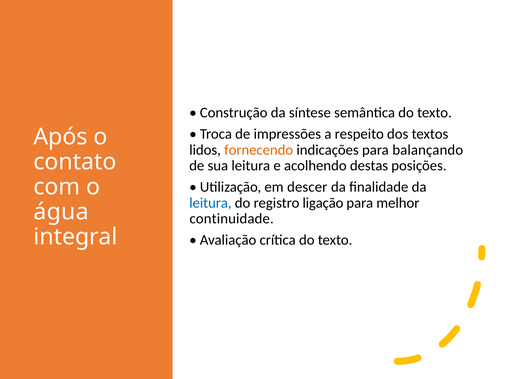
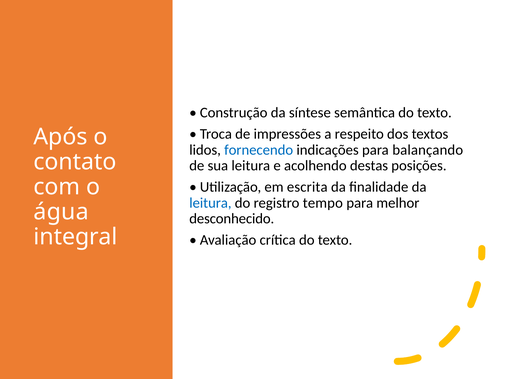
fornecendo colour: orange -> blue (259, 150)
descer: descer -> escrita (307, 187)
ligação: ligação -> tempo (323, 203)
continuidade: continuidade -> desconhecido (232, 219)
